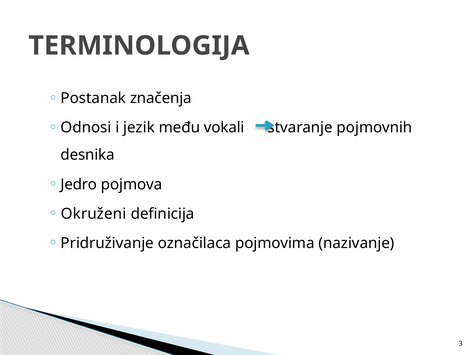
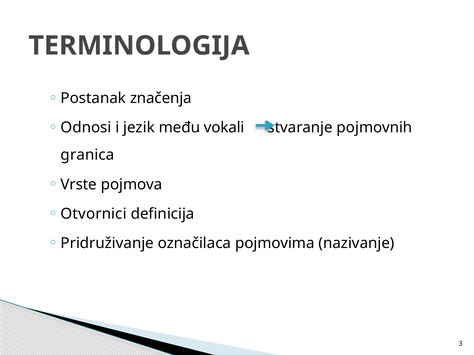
desnika: desnika -> granica (88, 155)
Jedro: Jedro -> Vrste (79, 185)
Okruženi: Okruženi -> Otvornici (94, 214)
